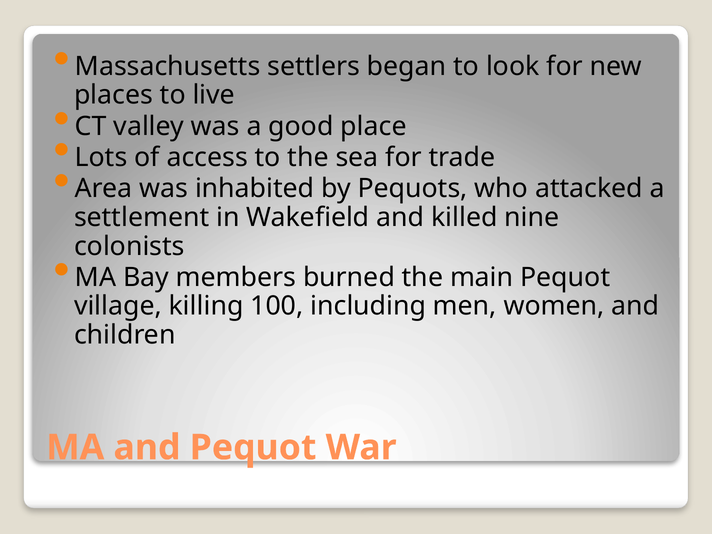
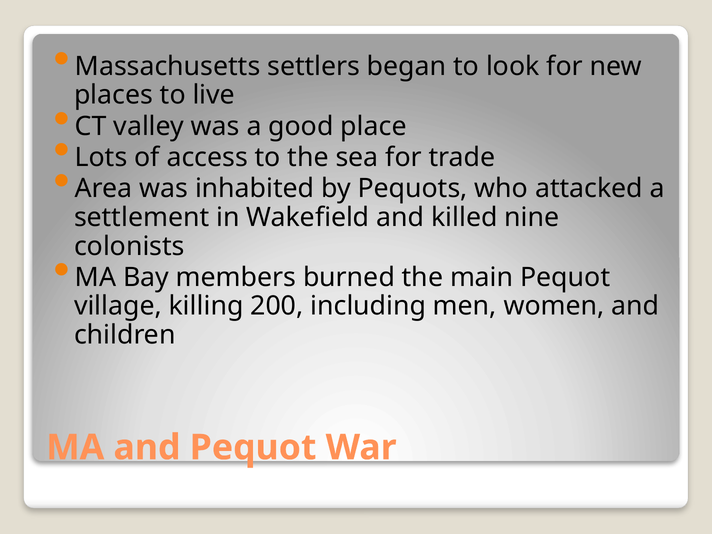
100: 100 -> 200 (277, 306)
